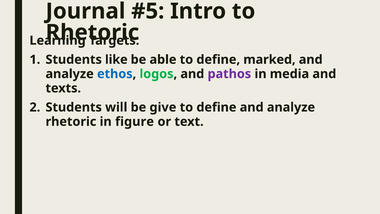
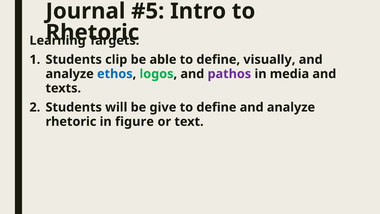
like: like -> clip (116, 60)
marked: marked -> visually (269, 60)
